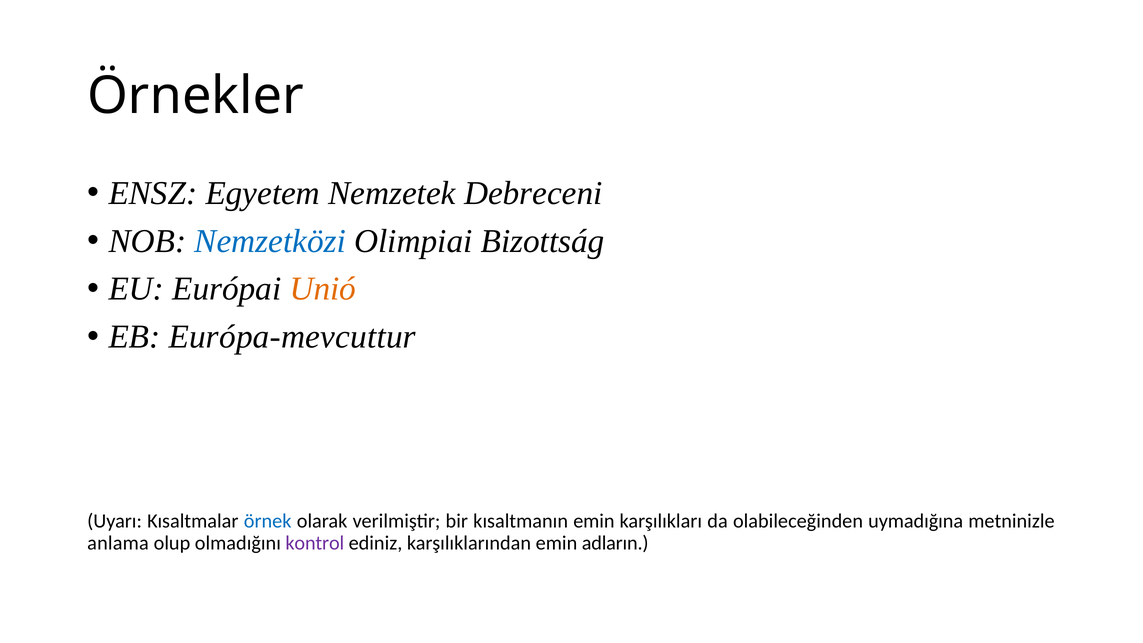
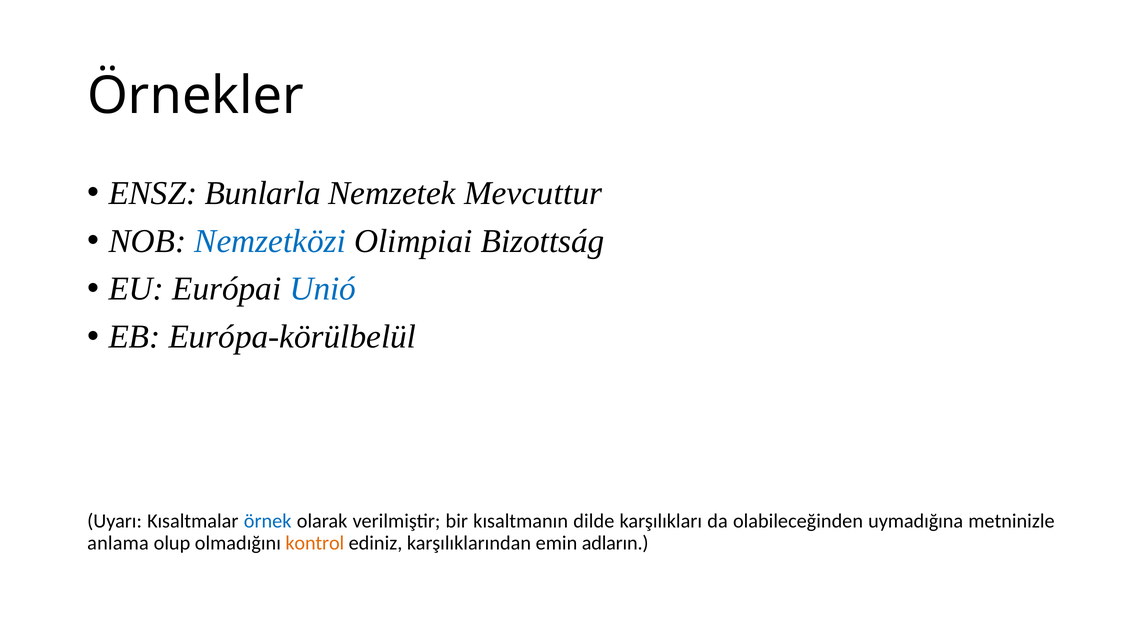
Egyetem: Egyetem -> Bunlarla (263, 193)
Debreceni: Debreceni -> Mevcuttur (533, 193)
Unió colour: orange -> blue (323, 289)
Európa-mevcuttur: Európa-mevcuttur -> Európa-körülbelül (292, 337)
kısaltmanın emin: emin -> dilde (594, 521)
kontrol colour: purple -> orange (315, 543)
